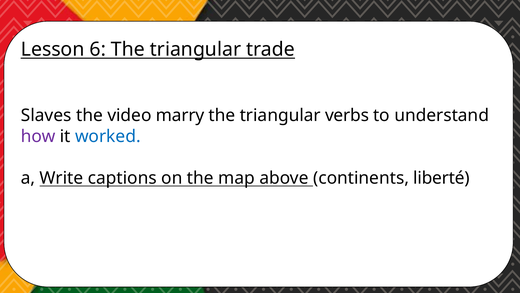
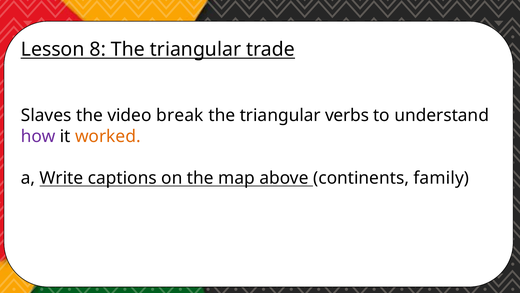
6: 6 -> 8 (98, 49)
marry: marry -> break (180, 115)
worked colour: blue -> orange (108, 136)
liberté: liberté -> family (441, 178)
